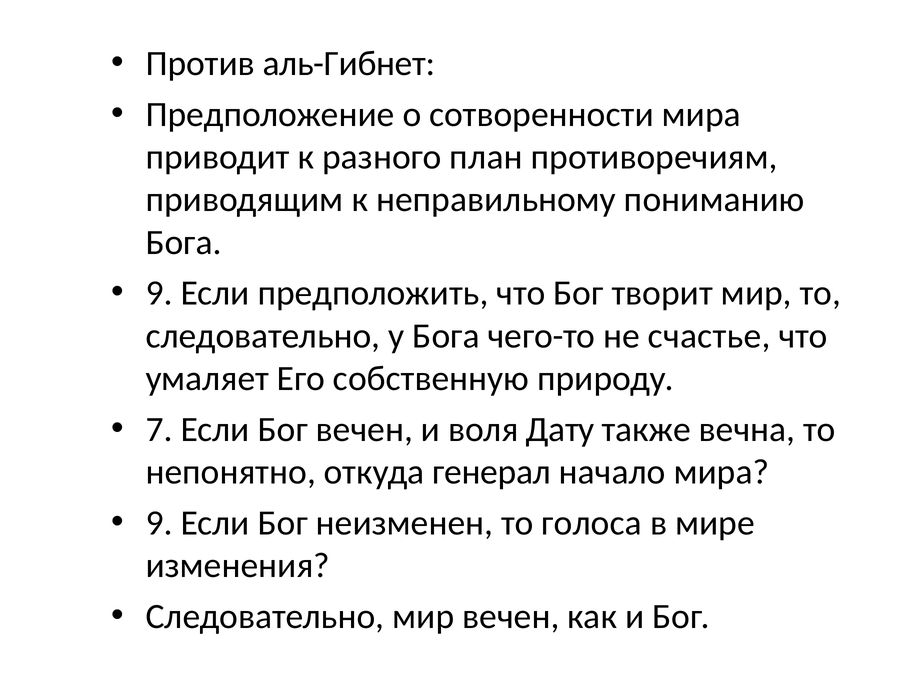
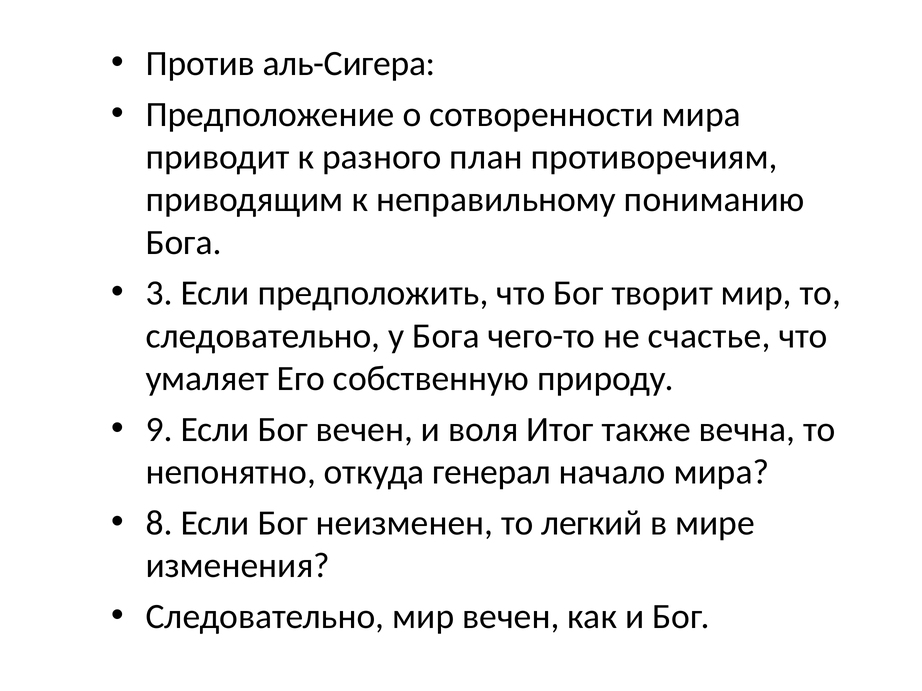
аль-Гибнет: аль-Гибнет -> аль-Сигера (349, 64)
9: 9 -> 3 (159, 293)
7: 7 -> 9 (159, 430)
Дату: Дату -> Итог (560, 430)
9: 9 -> 8 (159, 523)
голоса: голоса -> легкий (592, 523)
